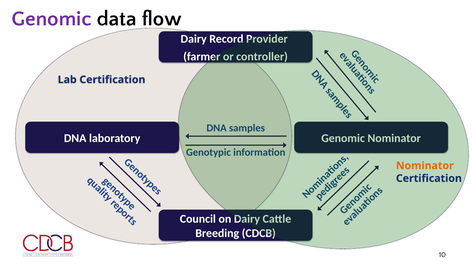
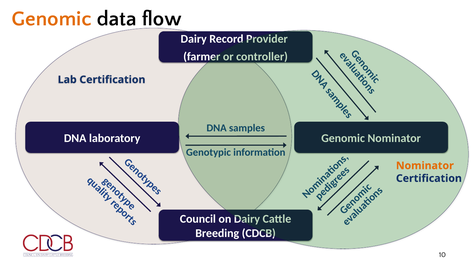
Genomic colour: purple -> orange (52, 19)
